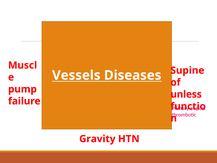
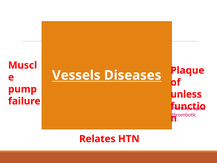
Supine: Supine -> Plaque (187, 70)
Gravity: Gravity -> Relates (97, 139)
